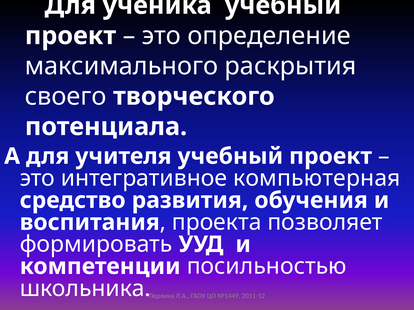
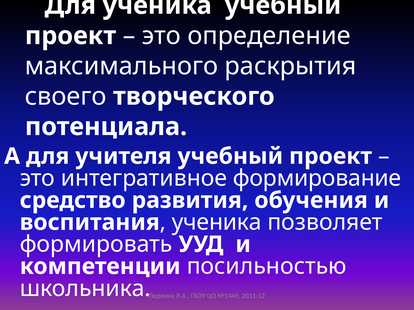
компьютерная: компьютерная -> формирование (317, 179)
проекта: проекта -> ученика (217, 223)
